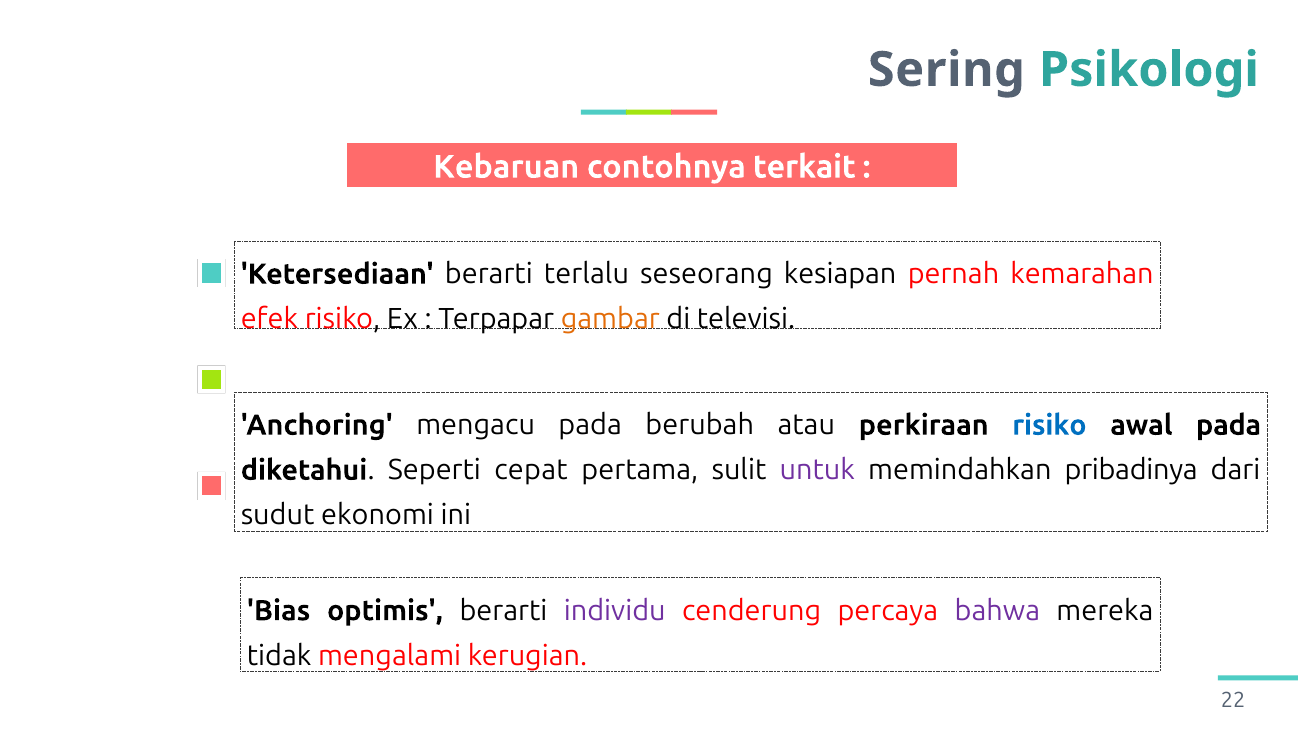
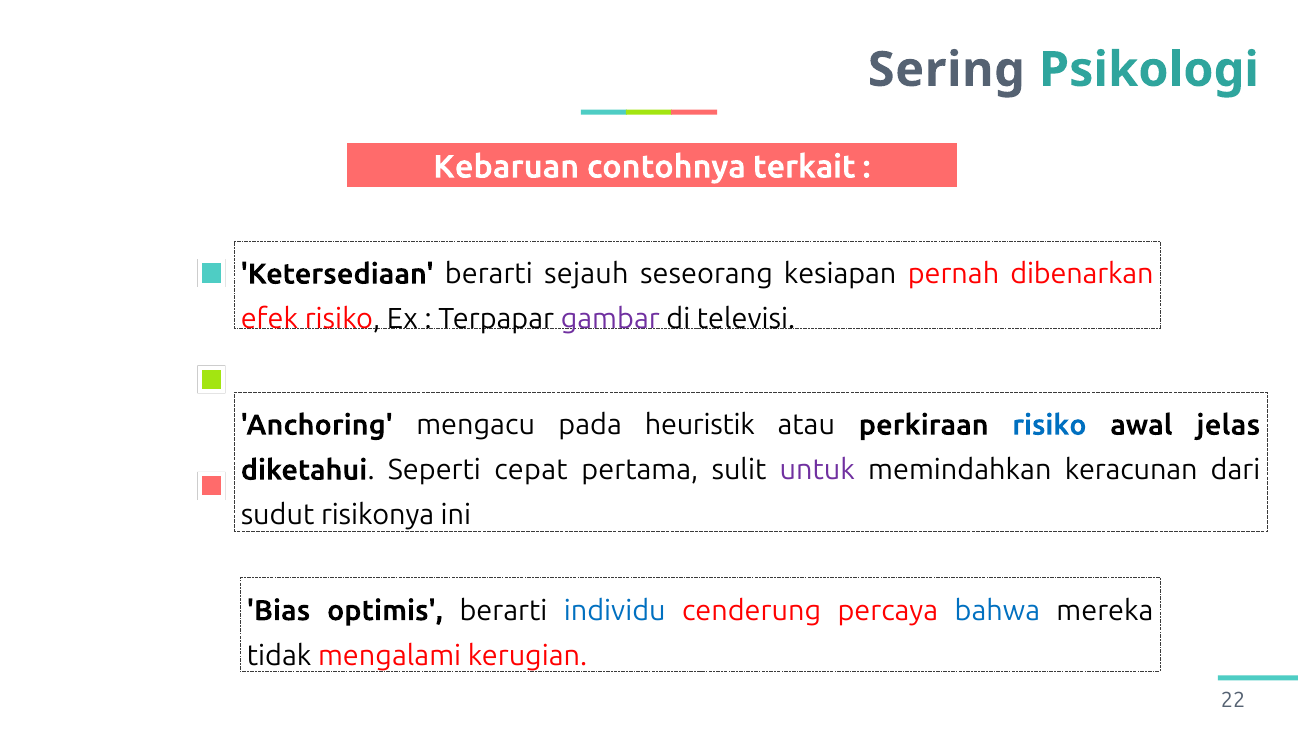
terlalu: terlalu -> sejauh (586, 274)
kemarahan: kemarahan -> dibenarkan (1082, 274)
gambar colour: orange -> purple (610, 319)
berubah: berubah -> heuristik (700, 425)
awal pada: pada -> jelas (1228, 425)
pribadinya: pribadinya -> keracunan (1131, 470)
ekonomi: ekonomi -> risikonya (378, 515)
individu colour: purple -> blue (615, 611)
bahwa colour: purple -> blue (997, 611)
